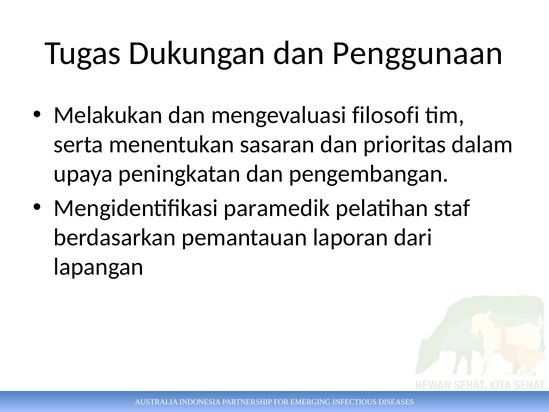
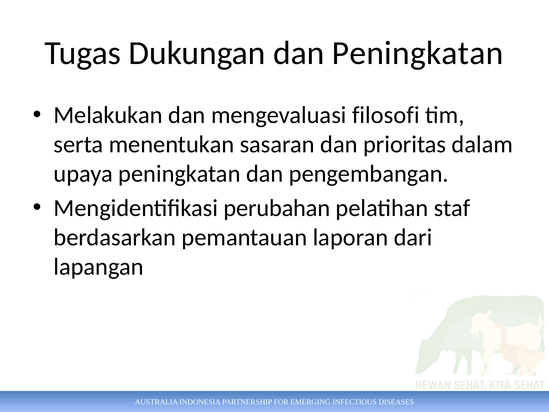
dan Penggunaan: Penggunaan -> Peningkatan (418, 53)
paramedik: paramedik -> perubahan (277, 208)
